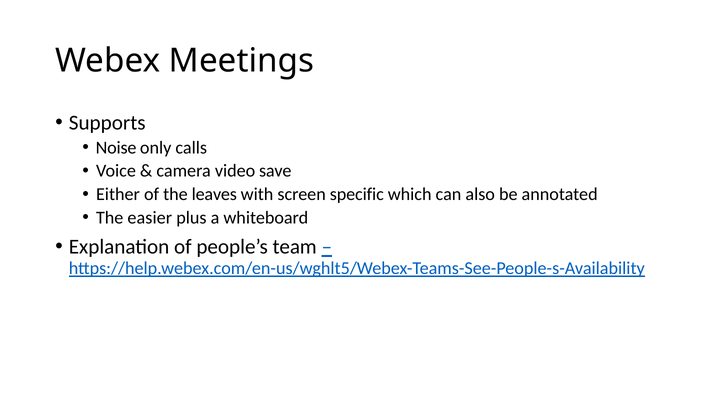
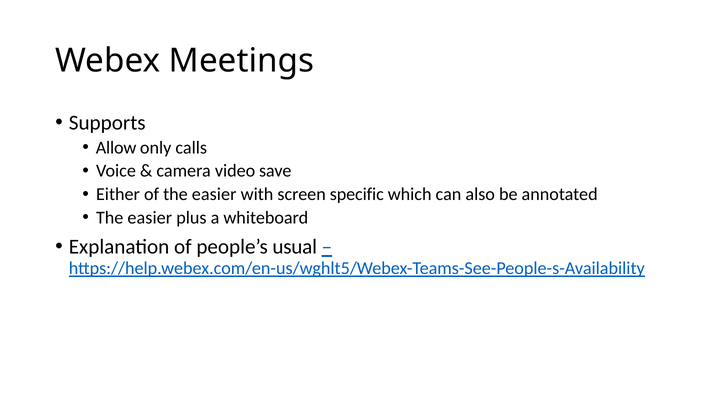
Noise: Noise -> Allow (116, 148)
of the leaves: leaves -> easier (214, 194)
team: team -> usual (295, 247)
